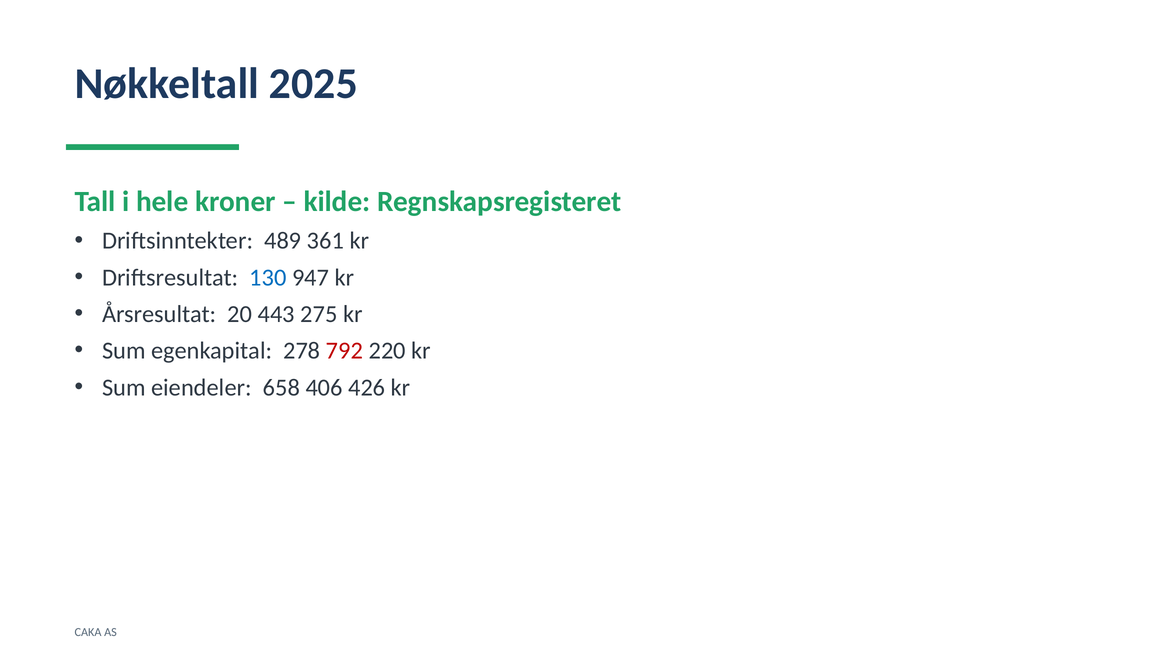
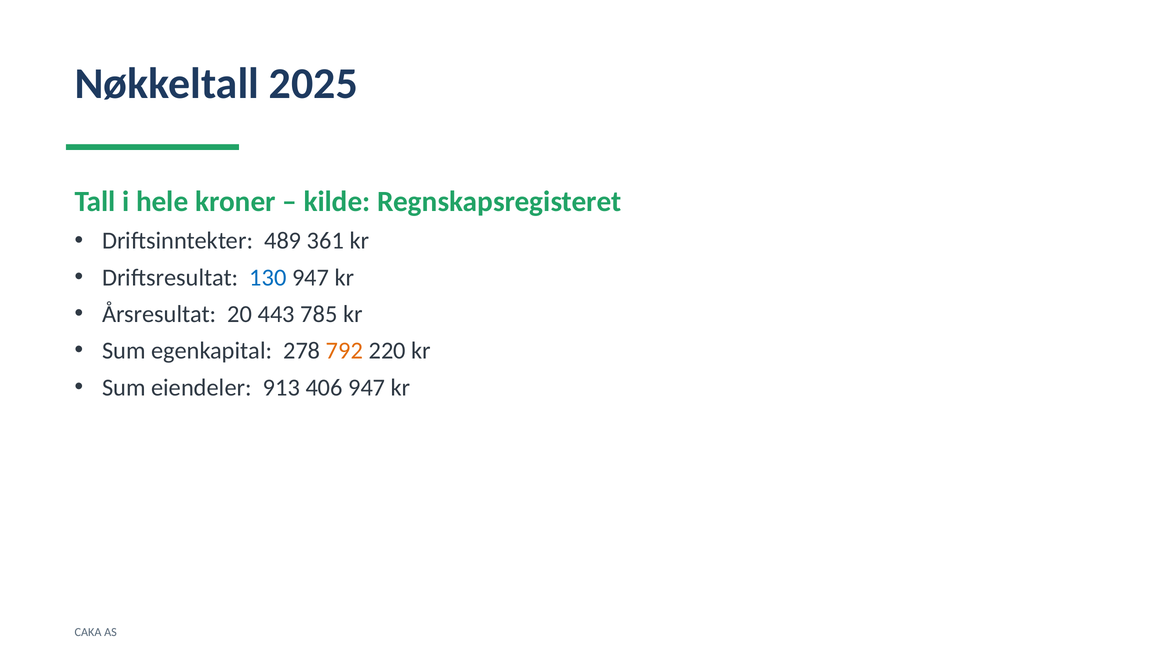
275: 275 -> 785 (319, 314)
792 colour: red -> orange (344, 351)
658: 658 -> 913 (281, 388)
406 426: 426 -> 947 (367, 388)
